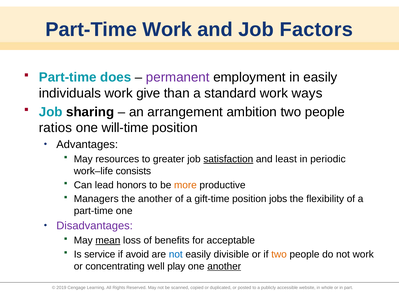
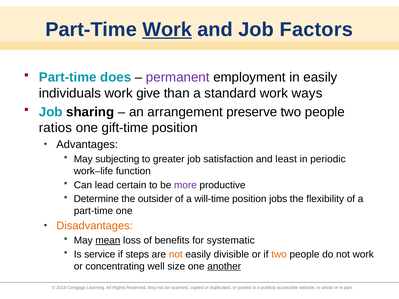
Work underline: none -> present (167, 30)
ambition: ambition -> preserve (252, 112)
will-time: will-time -> gift-time (125, 128)
resources: resources -> subjecting (117, 159)
satisfaction underline: present -> none (228, 159)
consists: consists -> function (133, 171)
honors: honors -> certain (131, 185)
more colour: orange -> purple (185, 185)
Managers: Managers -> Determine (96, 199)
the another: another -> outsider (155, 199)
gift-time: gift-time -> will-time (212, 199)
Disadvantages colour: purple -> orange (95, 226)
acceptable: acceptable -> systematic (231, 241)
avoid: avoid -> steps (137, 255)
not colour: blue -> orange (176, 255)
play: play -> size (176, 266)
